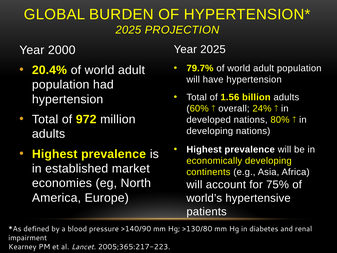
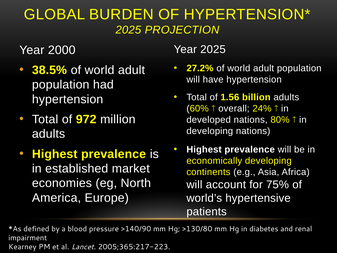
79.7%: 79.7% -> 27.2% (200, 68)
20.4%: 20.4% -> 38.5% (49, 70)
